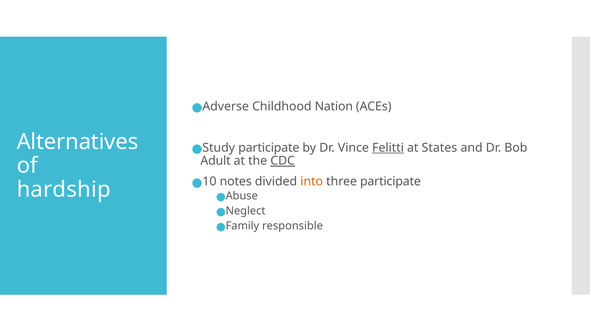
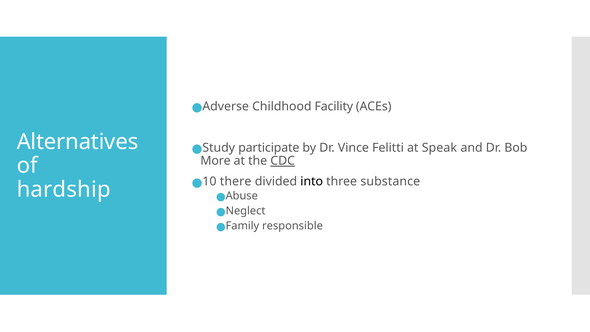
Nation: Nation -> Facility (334, 106)
Felitti underline: present -> none (388, 148)
States: States -> Speak (439, 148)
Adult: Adult -> More (216, 161)
notes: notes -> there (236, 182)
into colour: orange -> black (312, 182)
three participate: participate -> substance (390, 182)
